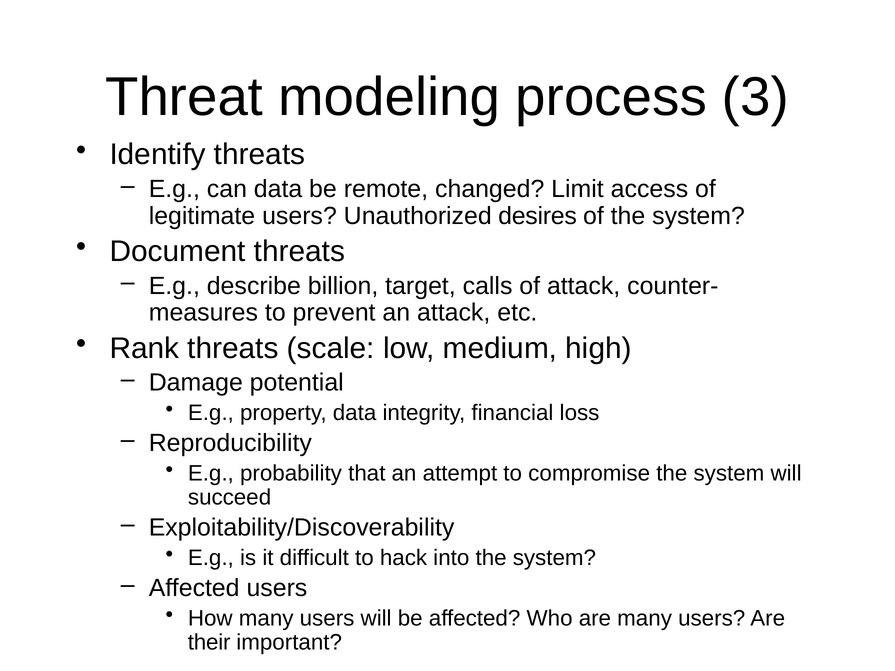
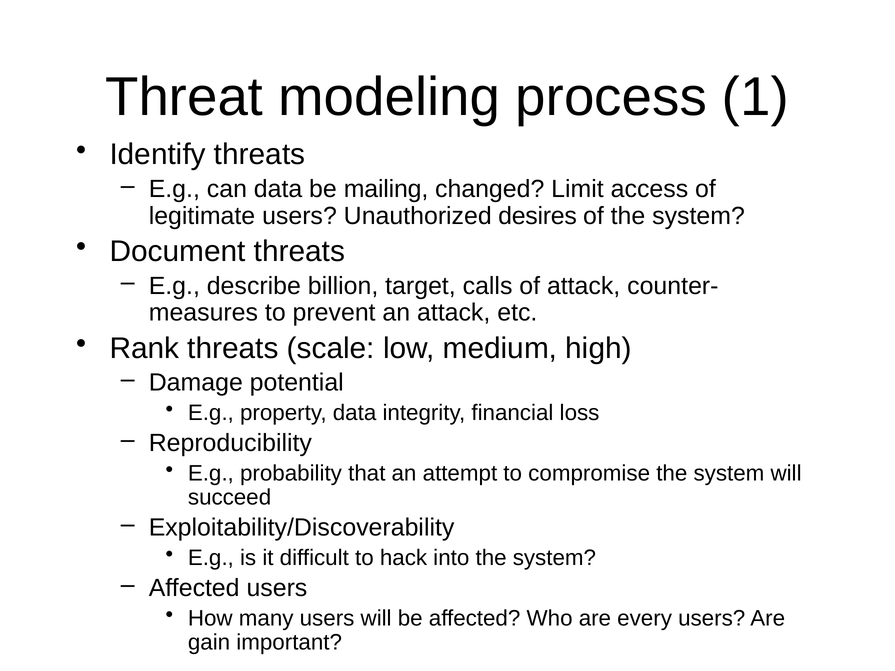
3: 3 -> 1 (755, 97)
remote: remote -> mailing (386, 189)
are many: many -> every (645, 618)
their: their -> gain (209, 643)
